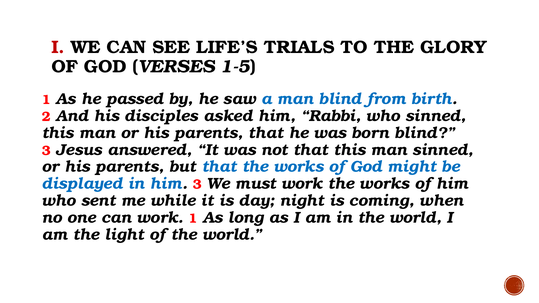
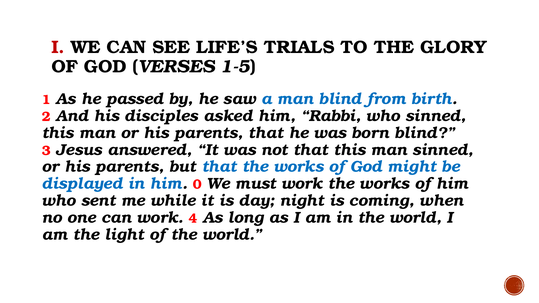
him 3: 3 -> 0 (197, 185)
work 1: 1 -> 4 (193, 219)
